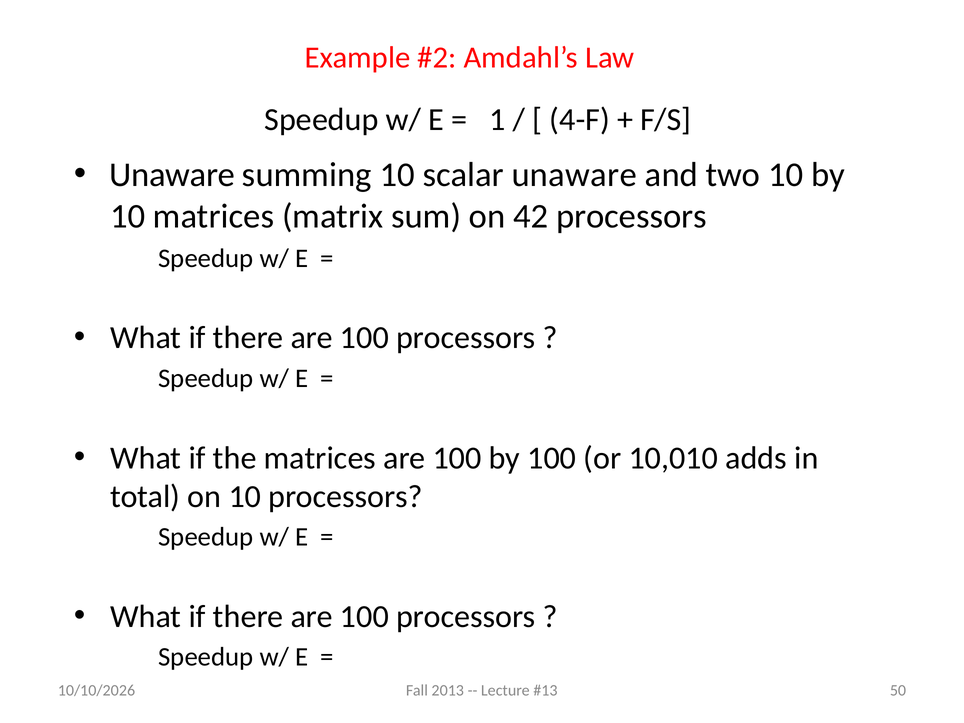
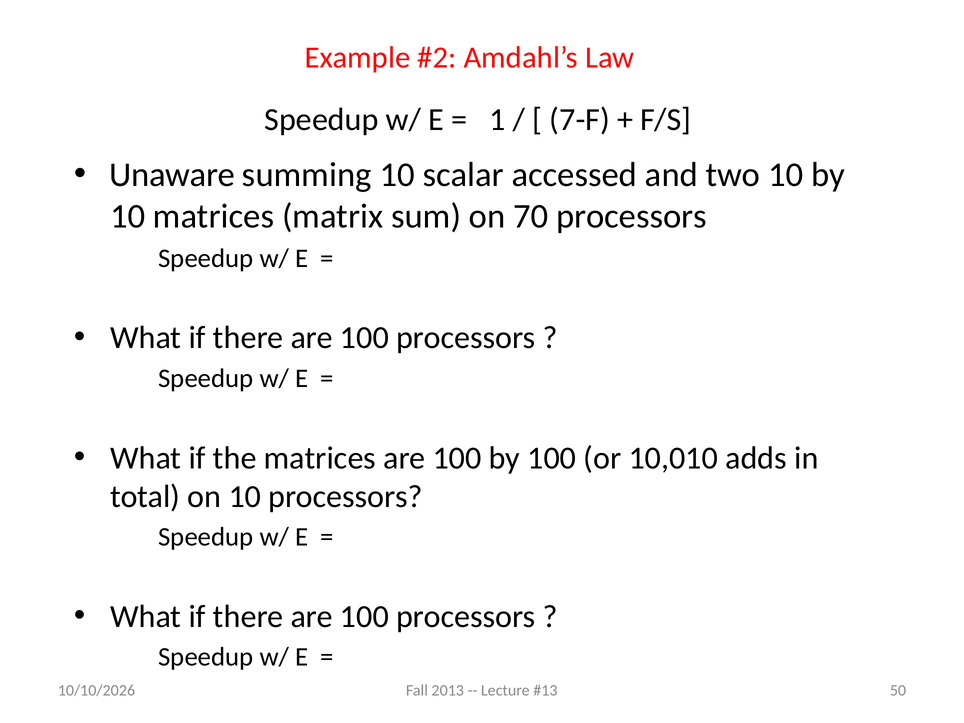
4-F: 4-F -> 7-F (580, 120)
scalar unaware: unaware -> accessed (574, 175)
42: 42 -> 70 (531, 216)
